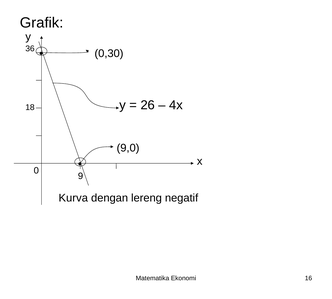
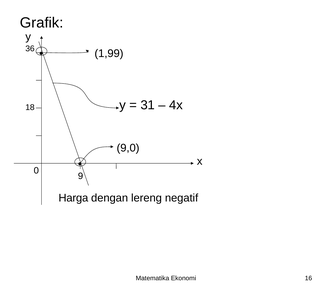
0,30: 0,30 -> 1,99 (109, 53)
26: 26 -> 31 (148, 105)
Kurva: Kurva -> Harga (73, 198)
